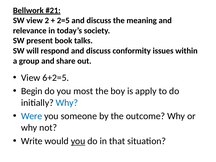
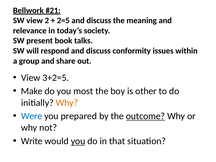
6+2=5: 6+2=5 -> 3+2=5 (56, 78)
Begin: Begin -> Make (32, 91)
apply: apply -> other (146, 91)
Why colour: blue -> orange (67, 103)
someone: someone -> prepared (79, 116)
outcome underline: none -> present (146, 116)
